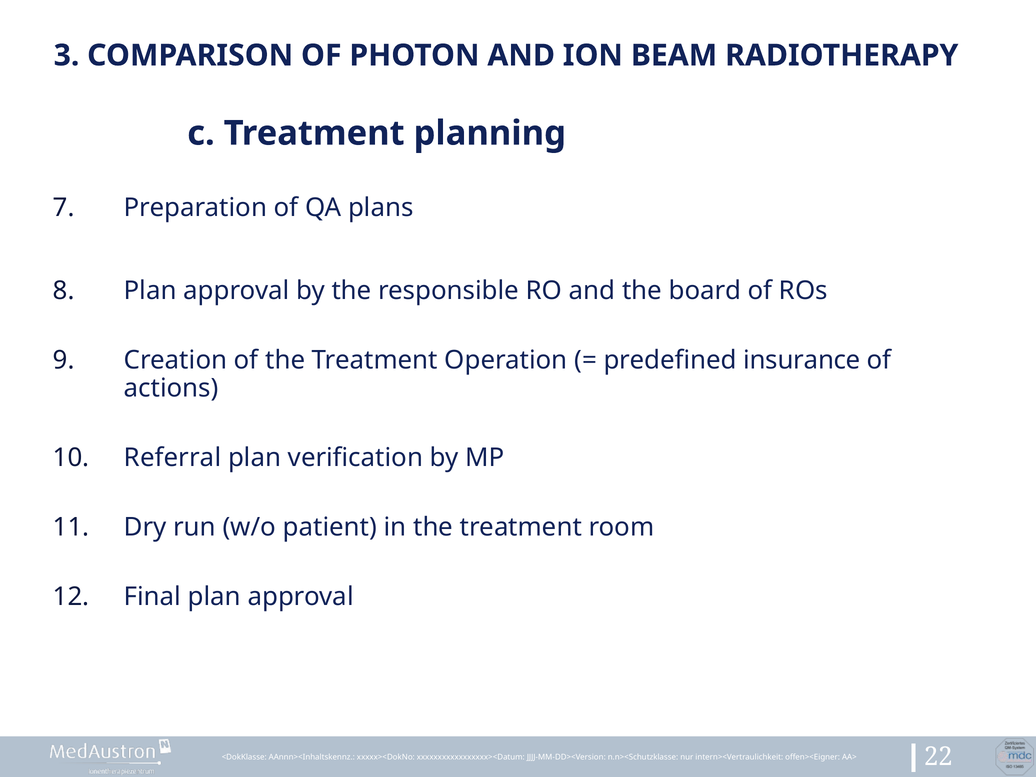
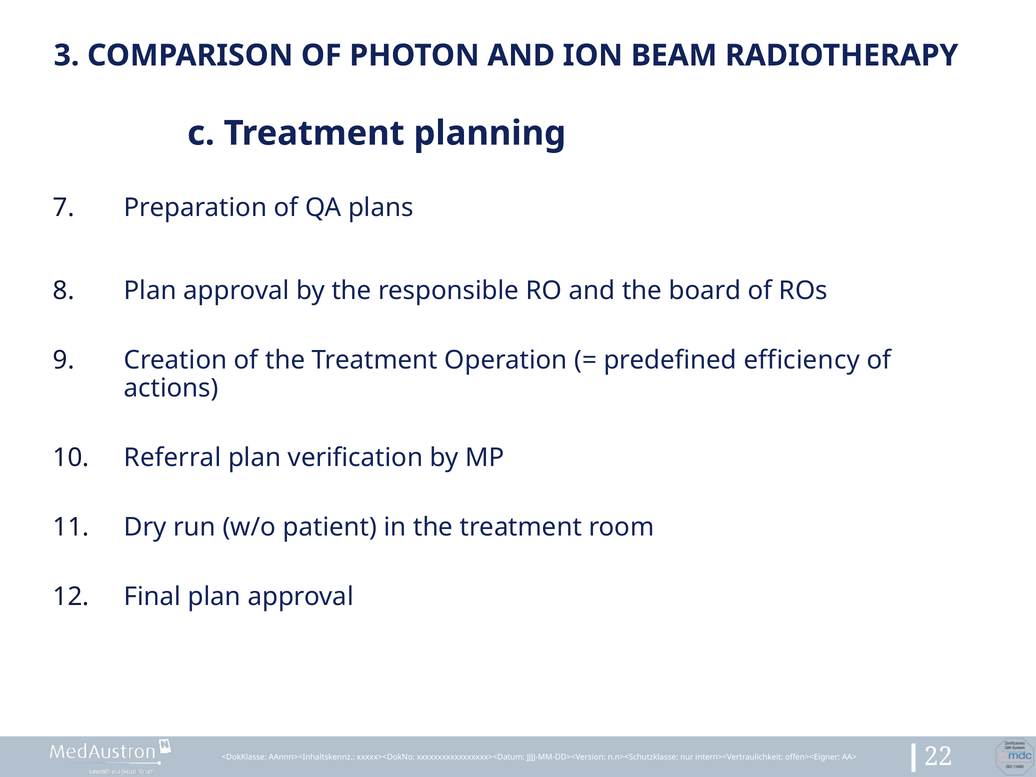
insurance: insurance -> efficiency (802, 360)
